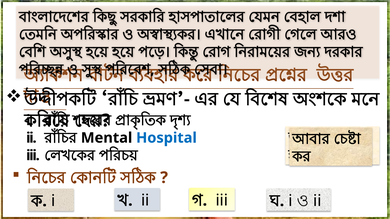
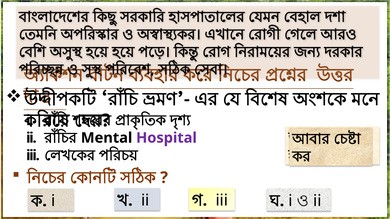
Hospital colour: blue -> purple (166, 138)
